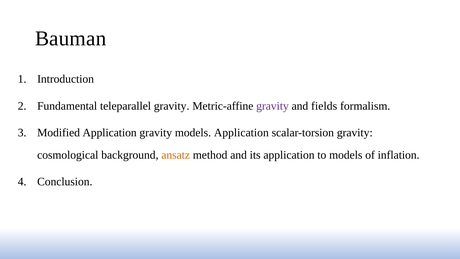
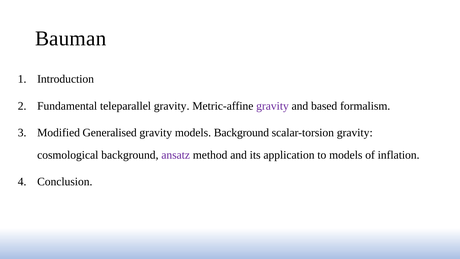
fields: fields -> based (324, 106)
Modified Application: Application -> Generalised (110, 133)
models Application: Application -> Background (241, 133)
ansatz colour: orange -> purple (176, 155)
